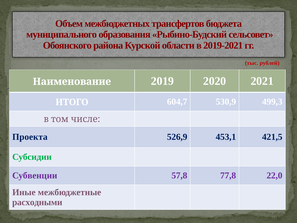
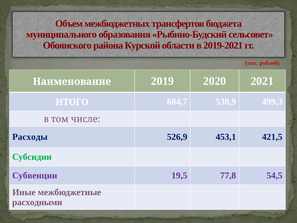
Проекта: Проекта -> Расходы (30, 137)
57,8: 57,8 -> 19,5 (179, 175)
22,0: 22,0 -> 54,5 (274, 175)
